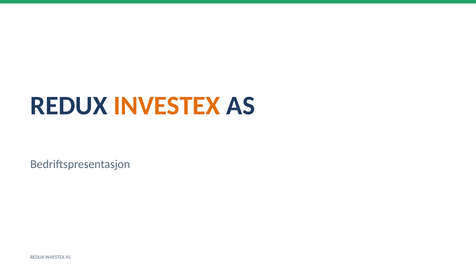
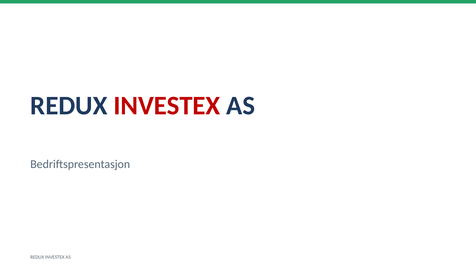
INVESTEX colour: orange -> red (167, 106)
